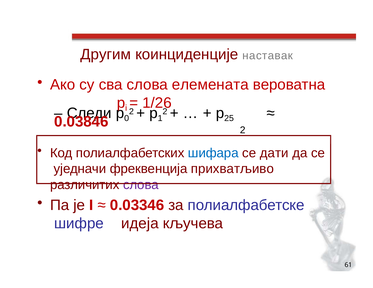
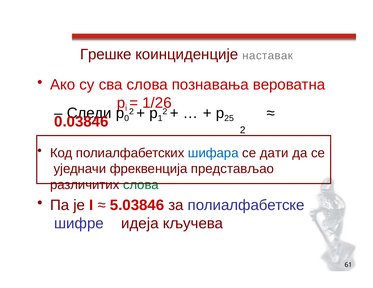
Другим: Другим -> Грешке (106, 54)
елемената: елемената -> познавања (210, 85)
прихватљиво: прихватљиво -> представљао (232, 169)
слова colour: purple -> green (141, 185)
0.03346: 0.03346 -> 5.03846 (137, 205)
